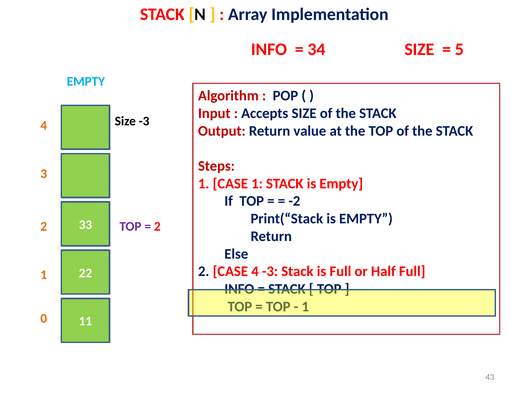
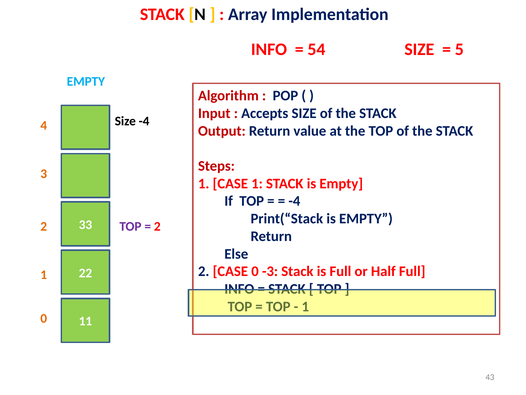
34: 34 -> 54 (316, 49)
Size -3: -3 -> -4 (144, 121)
-2: -2 -> -4 (294, 201)
CASE 4: 4 -> 0 (255, 271)
